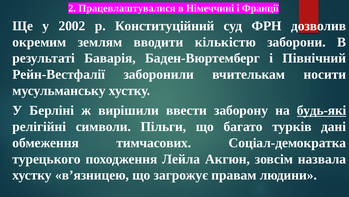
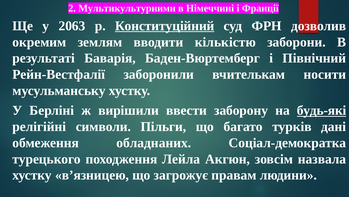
Працевлаштувалися: Працевлаштувалися -> Мультикультурними (127, 8)
2002: 2002 -> 2063 (72, 26)
Конституційний underline: none -> present (165, 26)
тимчасових: тимчасових -> обладнаних (154, 142)
